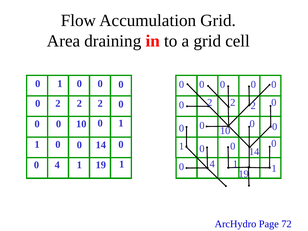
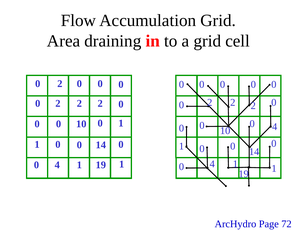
1: 1 -> 2 (60, 84)
10 0: 0 -> 4 (275, 127)
